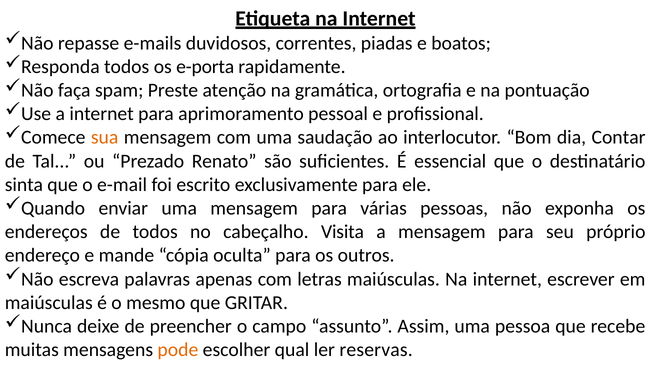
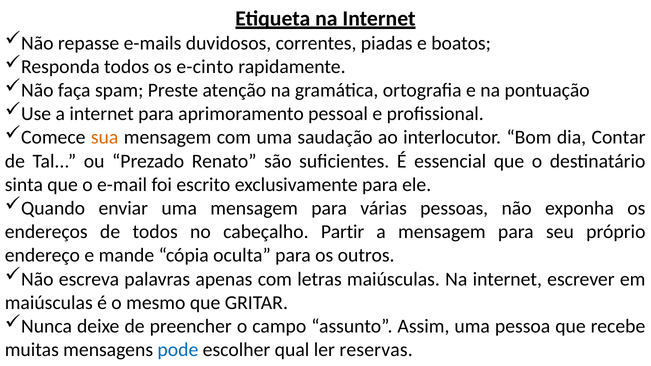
e-porta: e-porta -> e-cinto (205, 67)
Visita: Visita -> Partir (343, 232)
pode colour: orange -> blue (178, 350)
